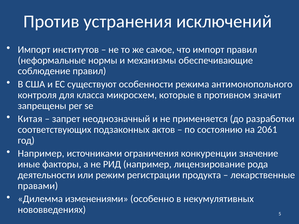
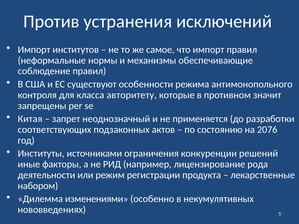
микросхем: микросхем -> авторитету (132, 95)
2061: 2061 -> 2076 (267, 130)
Например: Например -> Институты (41, 154)
значение: значение -> решений (259, 154)
правами: правами -> набором (38, 186)
